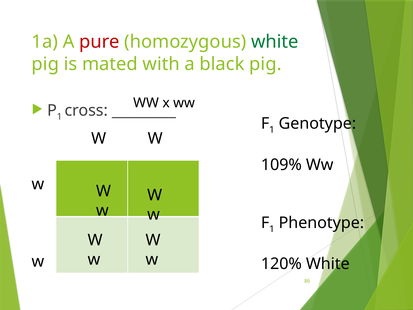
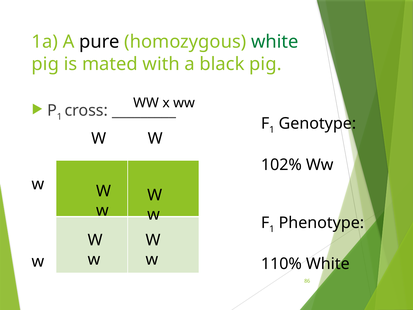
pure colour: red -> black (99, 42)
109%: 109% -> 102% (281, 165)
120%: 120% -> 110% (281, 264)
